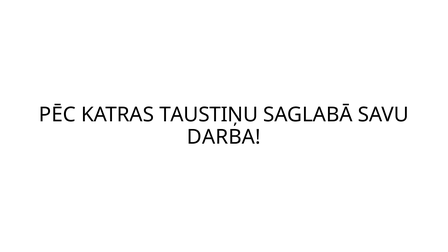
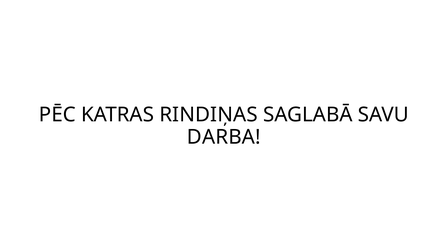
TAUSTIŅU: TAUSTIŅU -> RINDIŅAS (209, 115)
